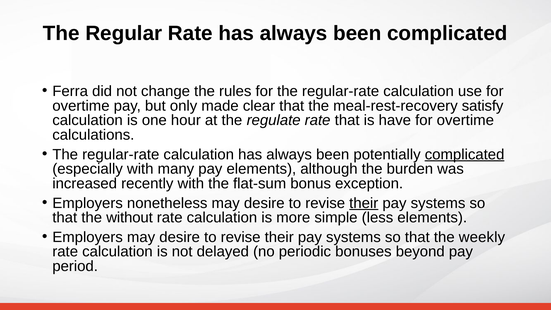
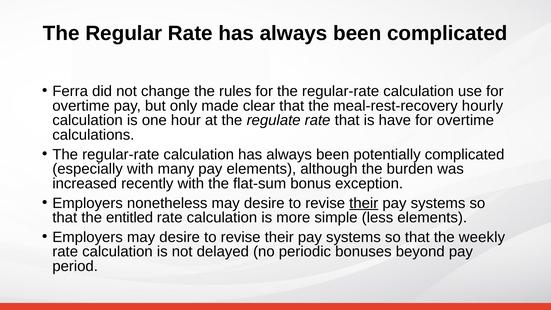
satisfy: satisfy -> hourly (482, 106)
complicated underline: present -> none (465, 154)
without: without -> entitled (130, 218)
